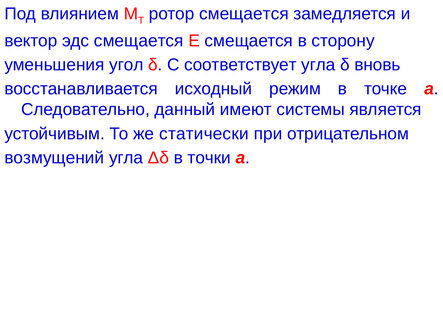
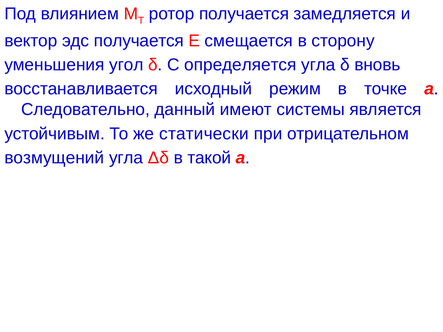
ротор смещается: смещается -> получается (244, 14)
эдс смещается: смещается -> получается (139, 41)
соответствует: соответствует -> определяется (240, 65)
точки: точки -> такой (209, 158)
